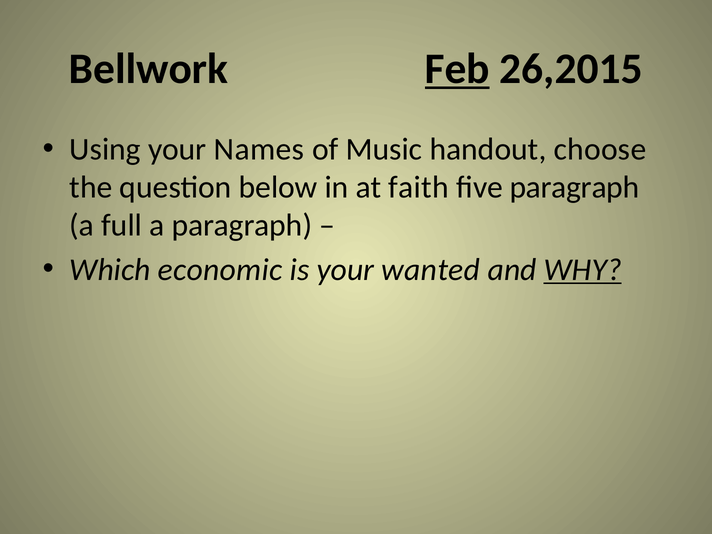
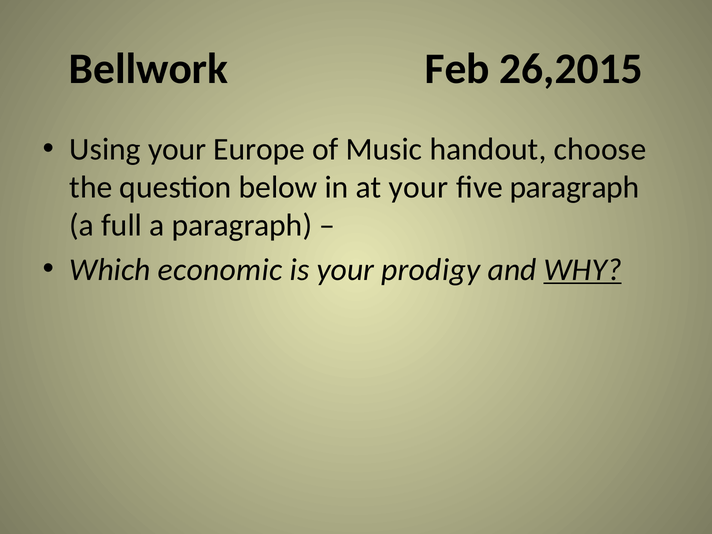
Feb underline: present -> none (457, 69)
Names: Names -> Europe (259, 149)
at faith: faith -> your (419, 187)
wanted: wanted -> prodigy (431, 270)
